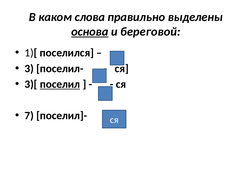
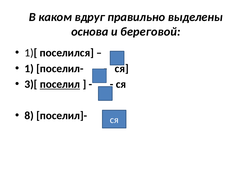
слова: слова -> вдруг (90, 17)
основа underline: present -> none (90, 32)
3: 3 -> 1 (29, 69)
7: 7 -> 8 (29, 116)
